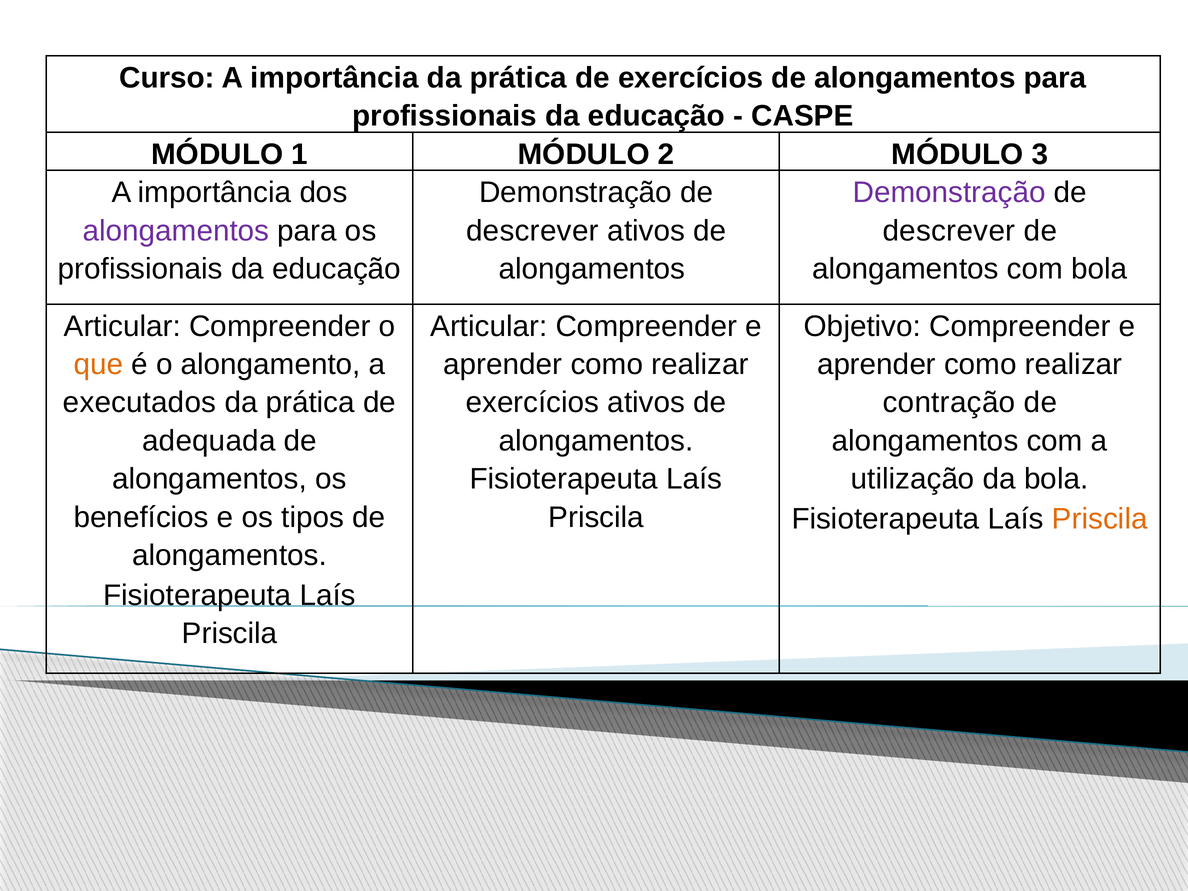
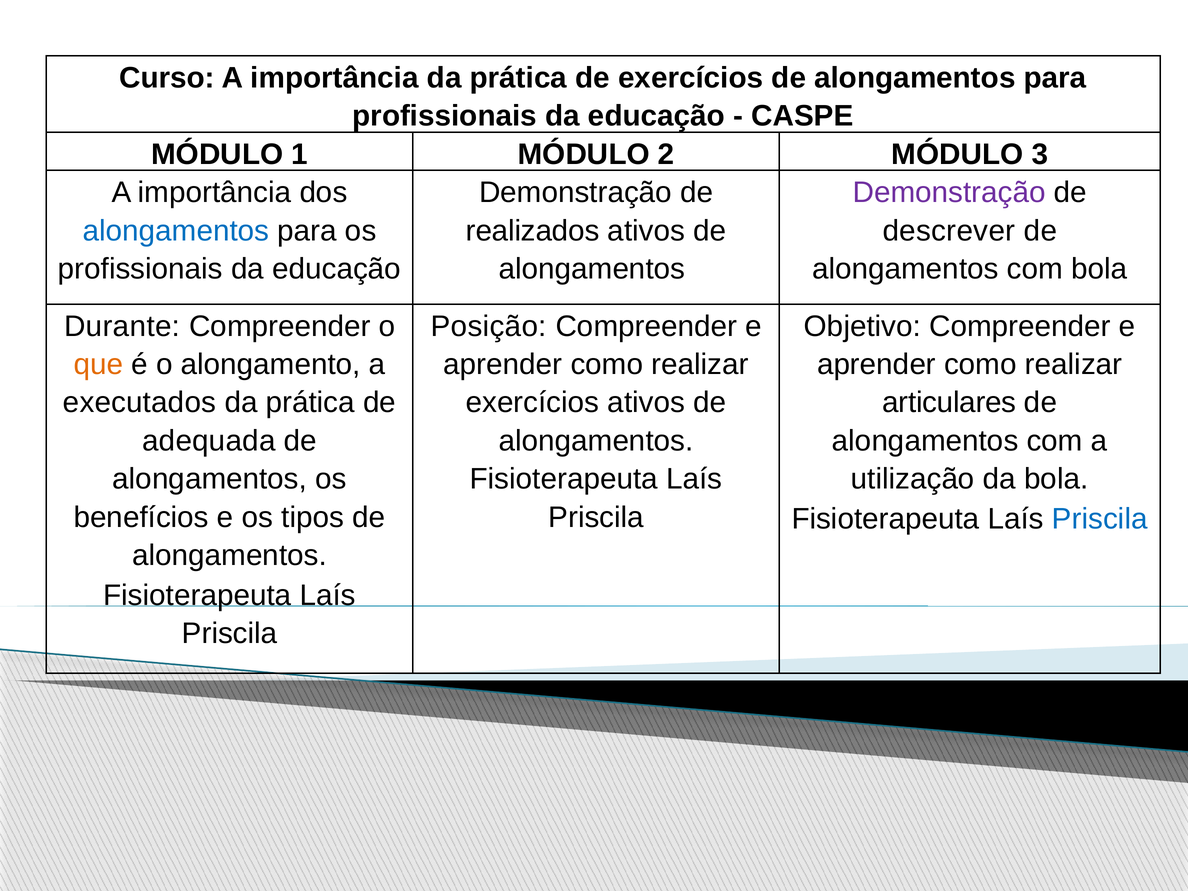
alongamentos colour: purple -> blue (176, 231)
descrever: descrever -> realizados (533, 231)
Articular: Articular -> Durante (122, 326)
Articular: Articular -> Posição (489, 326)
contração: contração -> articulares (949, 403)
Priscila colour: orange -> blue (1100, 519)
